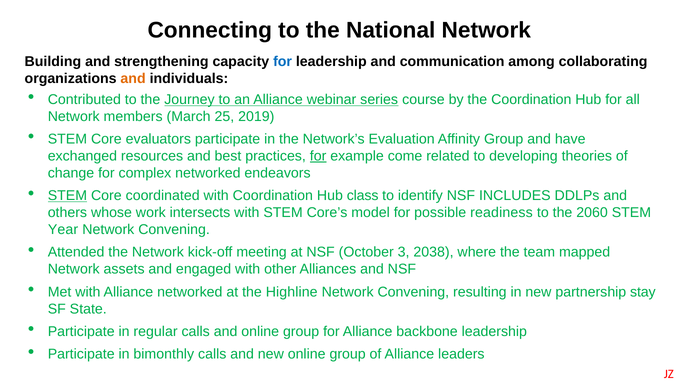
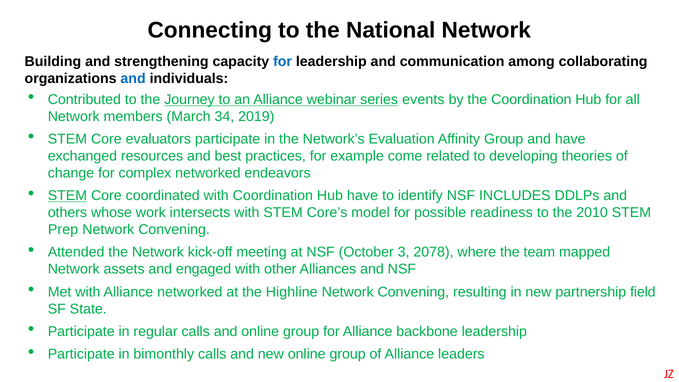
and colour: orange -> blue (133, 79)
course: course -> events (423, 99)
25: 25 -> 34 (224, 116)
for underline: present -> none (318, 156)
Hub class: class -> have (362, 196)
2060: 2060 -> 2010 (592, 213)
Year: Year -> Prep (63, 230)
2038: 2038 -> 2078 (433, 252)
stay: stay -> field (643, 292)
